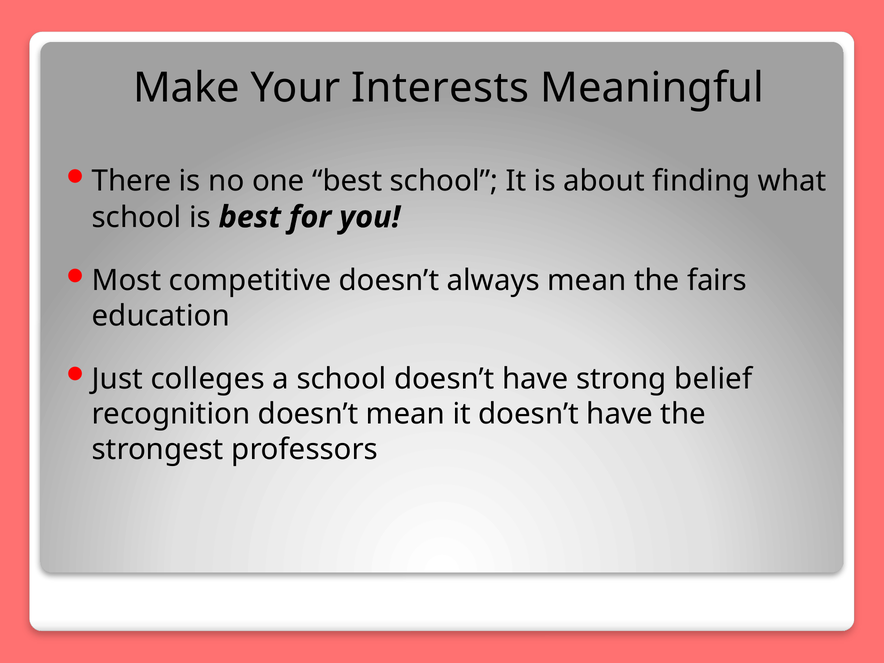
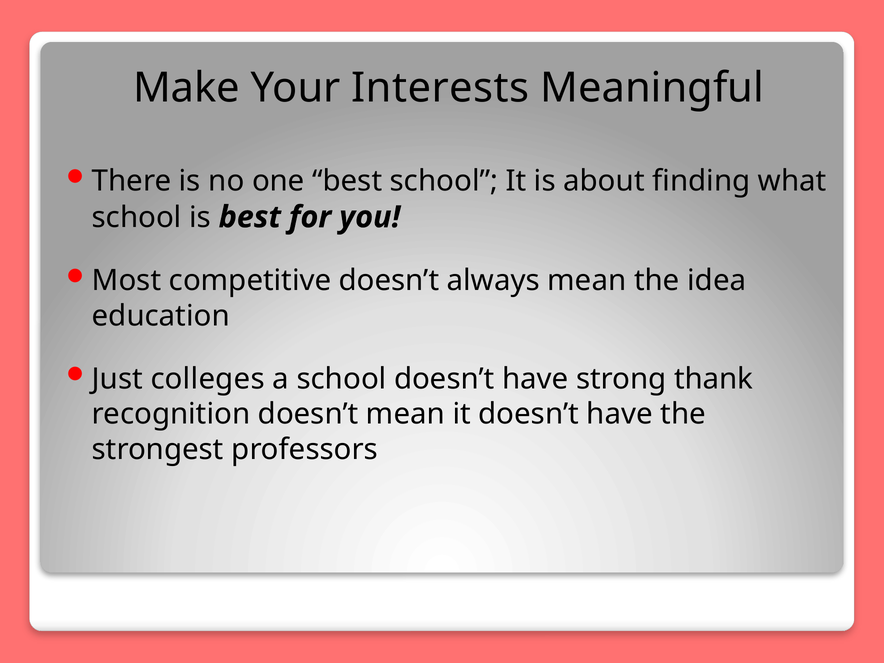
fairs: fairs -> idea (717, 281)
belief: belief -> thank (714, 379)
